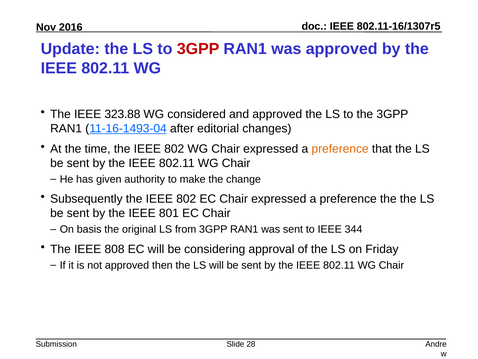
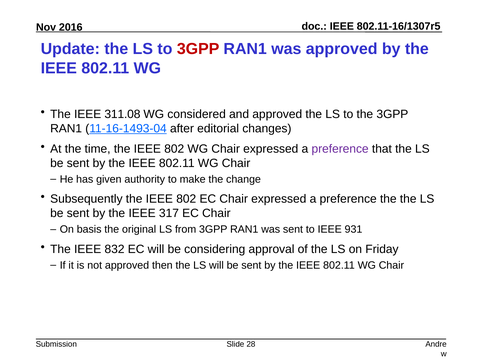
323.88: 323.88 -> 311.08 (122, 114)
preference colour: orange -> purple (340, 149)
801: 801 -> 317 (169, 213)
344: 344 -> 931 (354, 229)
808: 808 -> 832 (115, 249)
